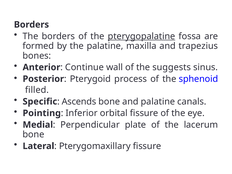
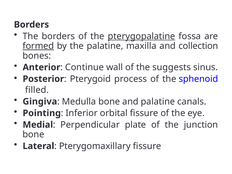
formed underline: none -> present (38, 46)
trapezius: trapezius -> collection (198, 46)
Specific: Specific -> Gingiva (40, 102)
Ascends: Ascends -> Medulla (79, 102)
lacerum: lacerum -> junction (201, 125)
